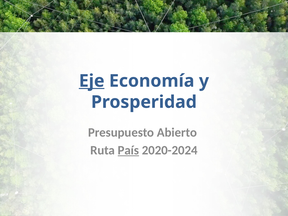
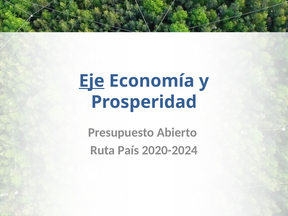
País underline: present -> none (128, 150)
